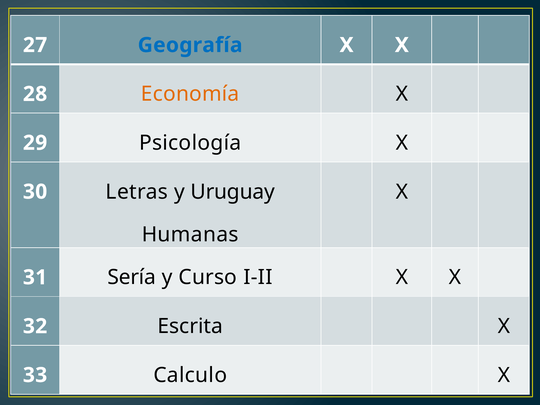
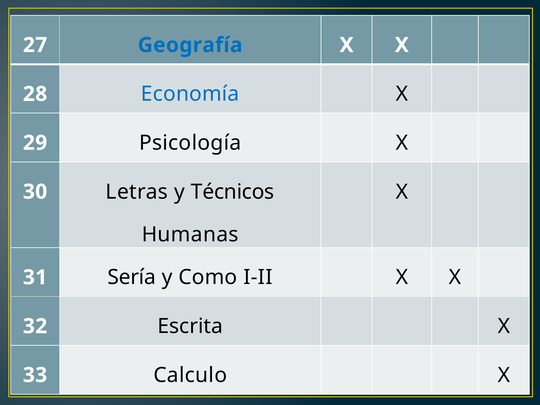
Economía colour: orange -> blue (190, 94)
Uruguay: Uruguay -> Técnicos (233, 192)
Curso: Curso -> Como (208, 277)
